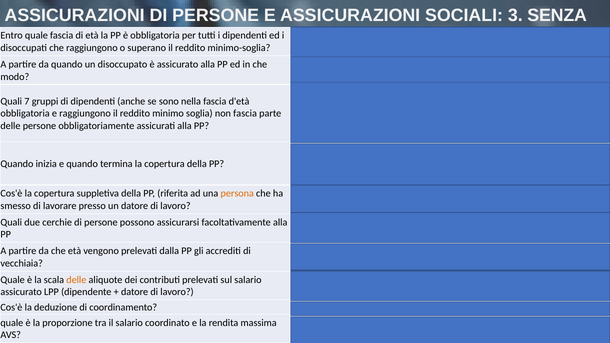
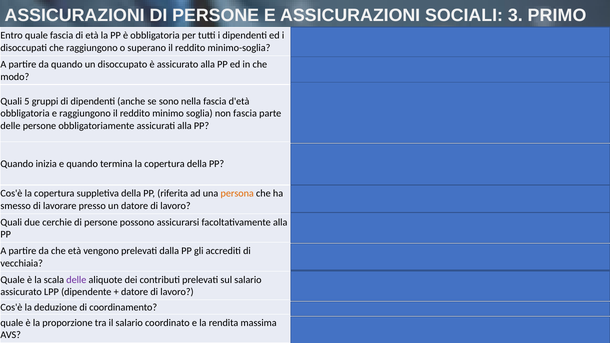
3 SENZA: SENZA -> PRIMO (557, 15)
Quali 7: 7 -> 5 (27, 101)
delle colour: orange -> purple (76, 280)
